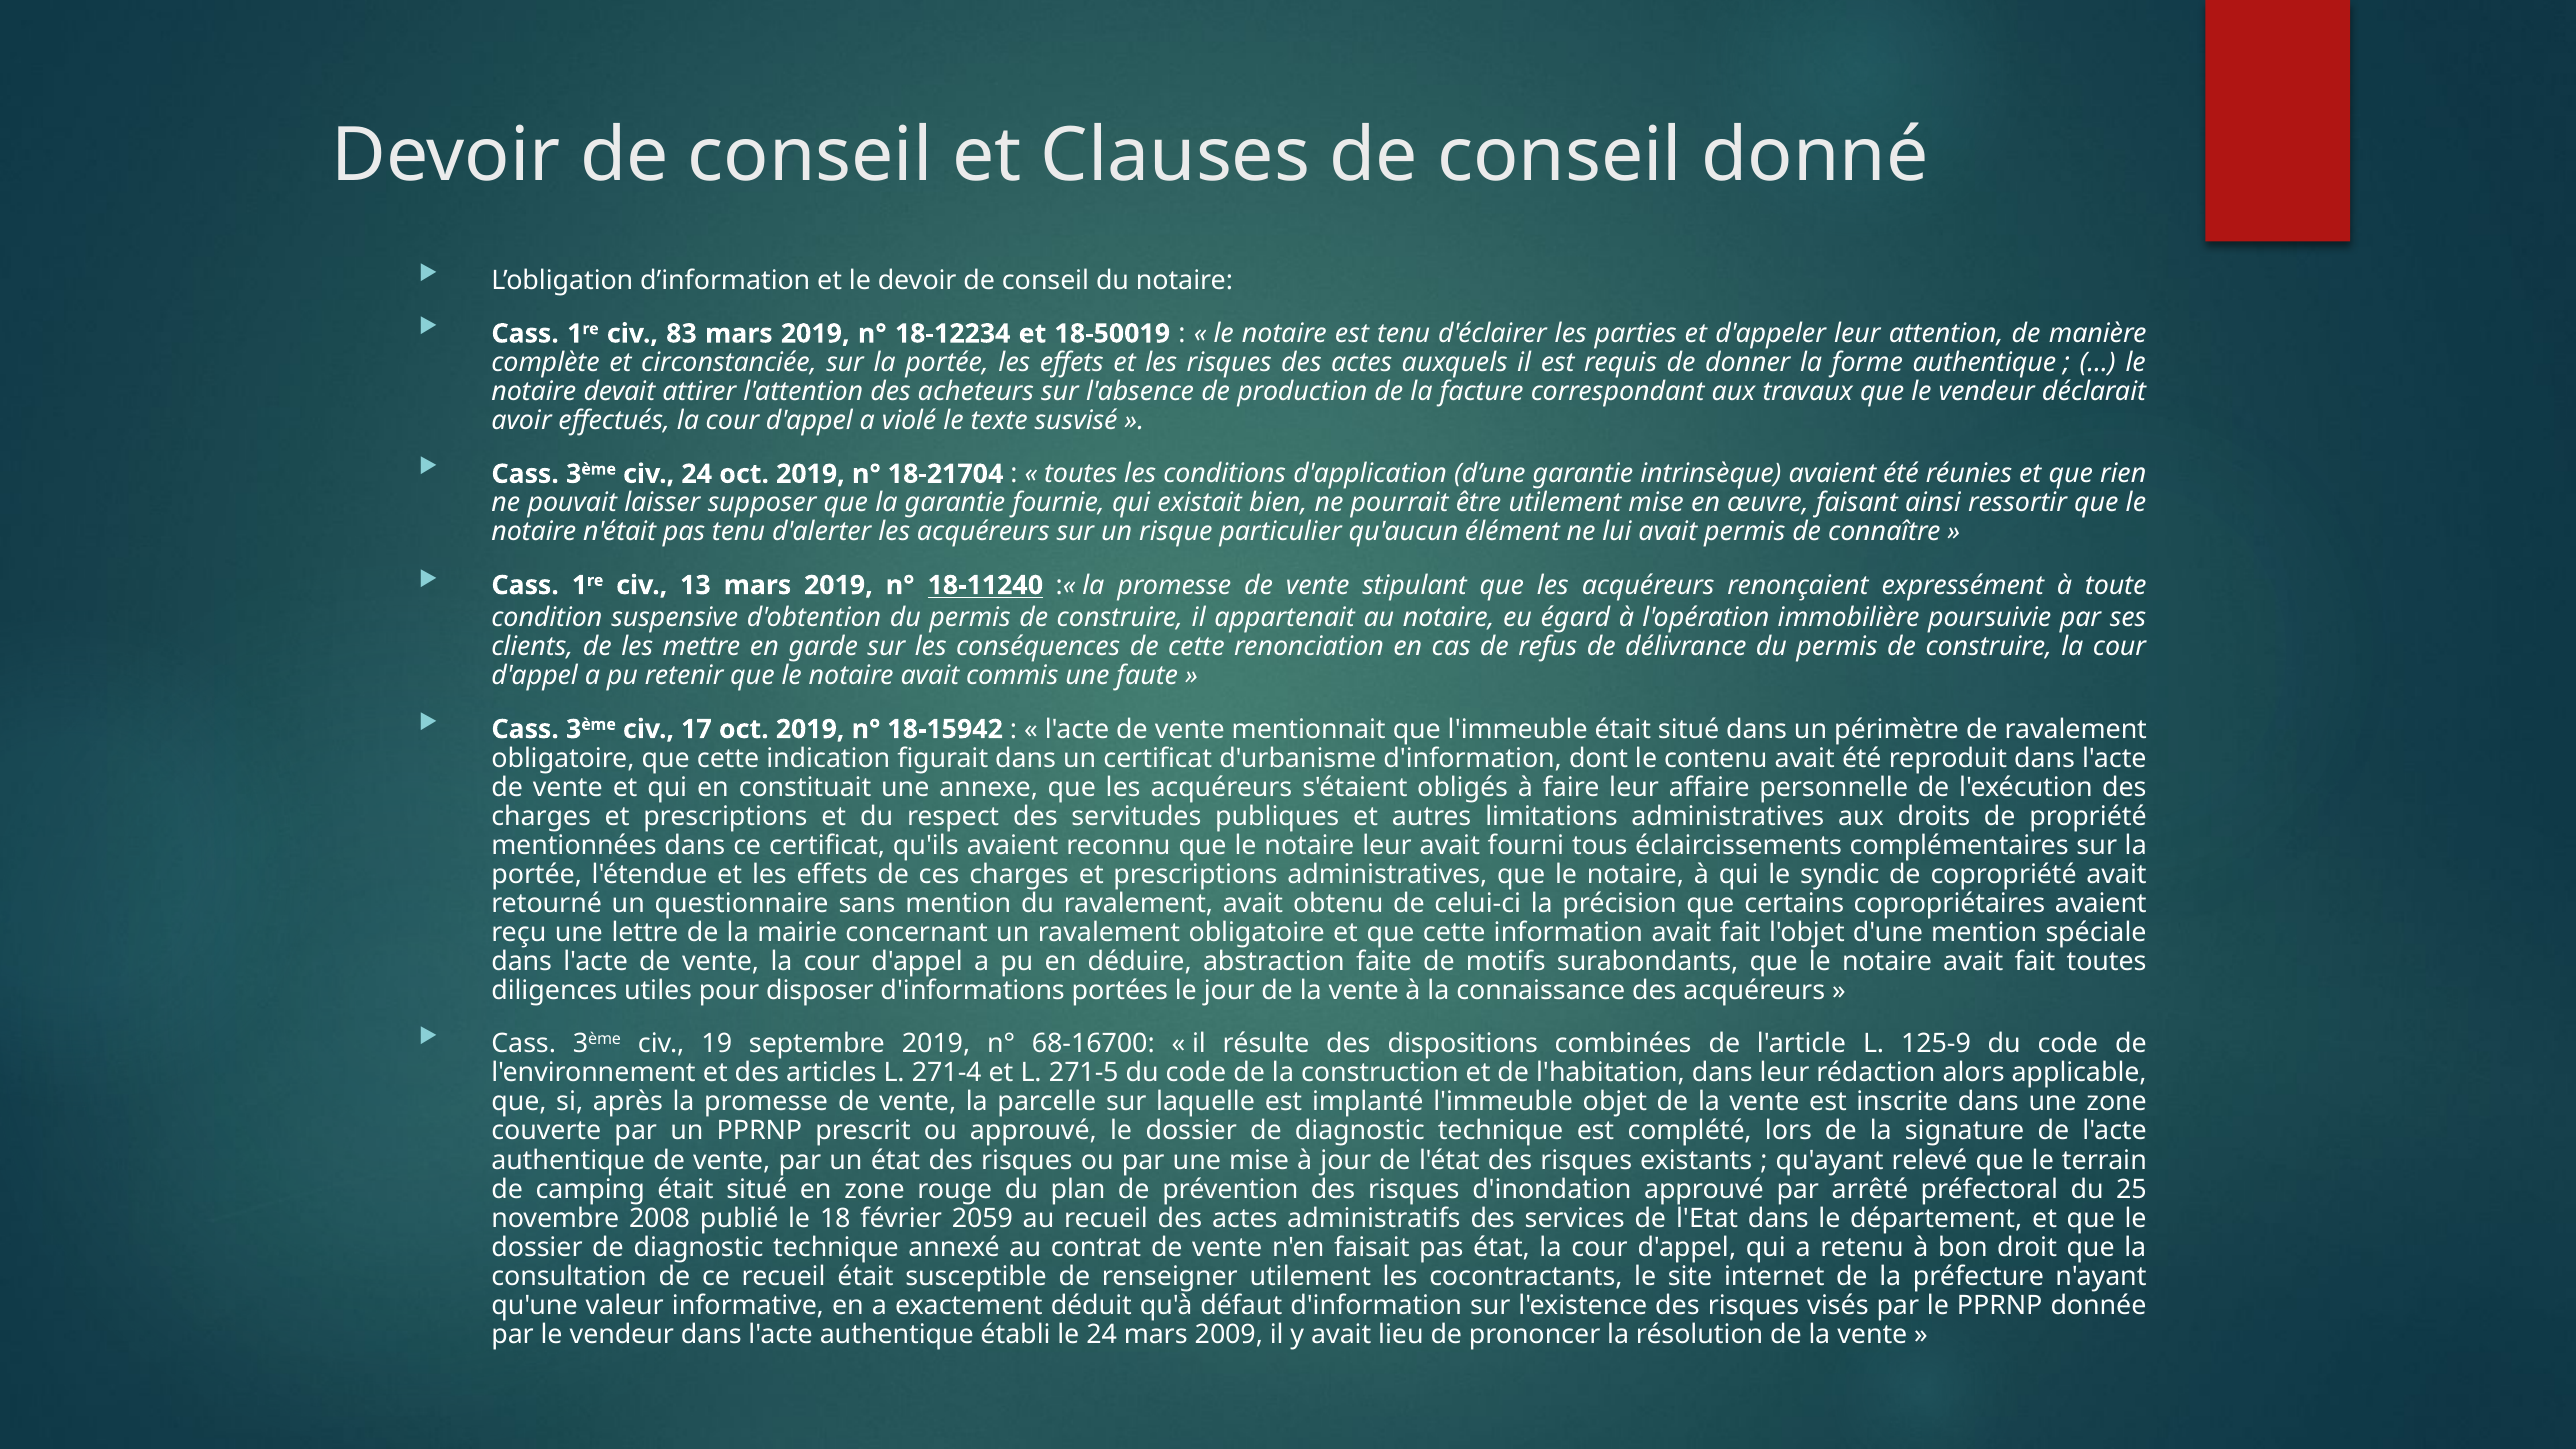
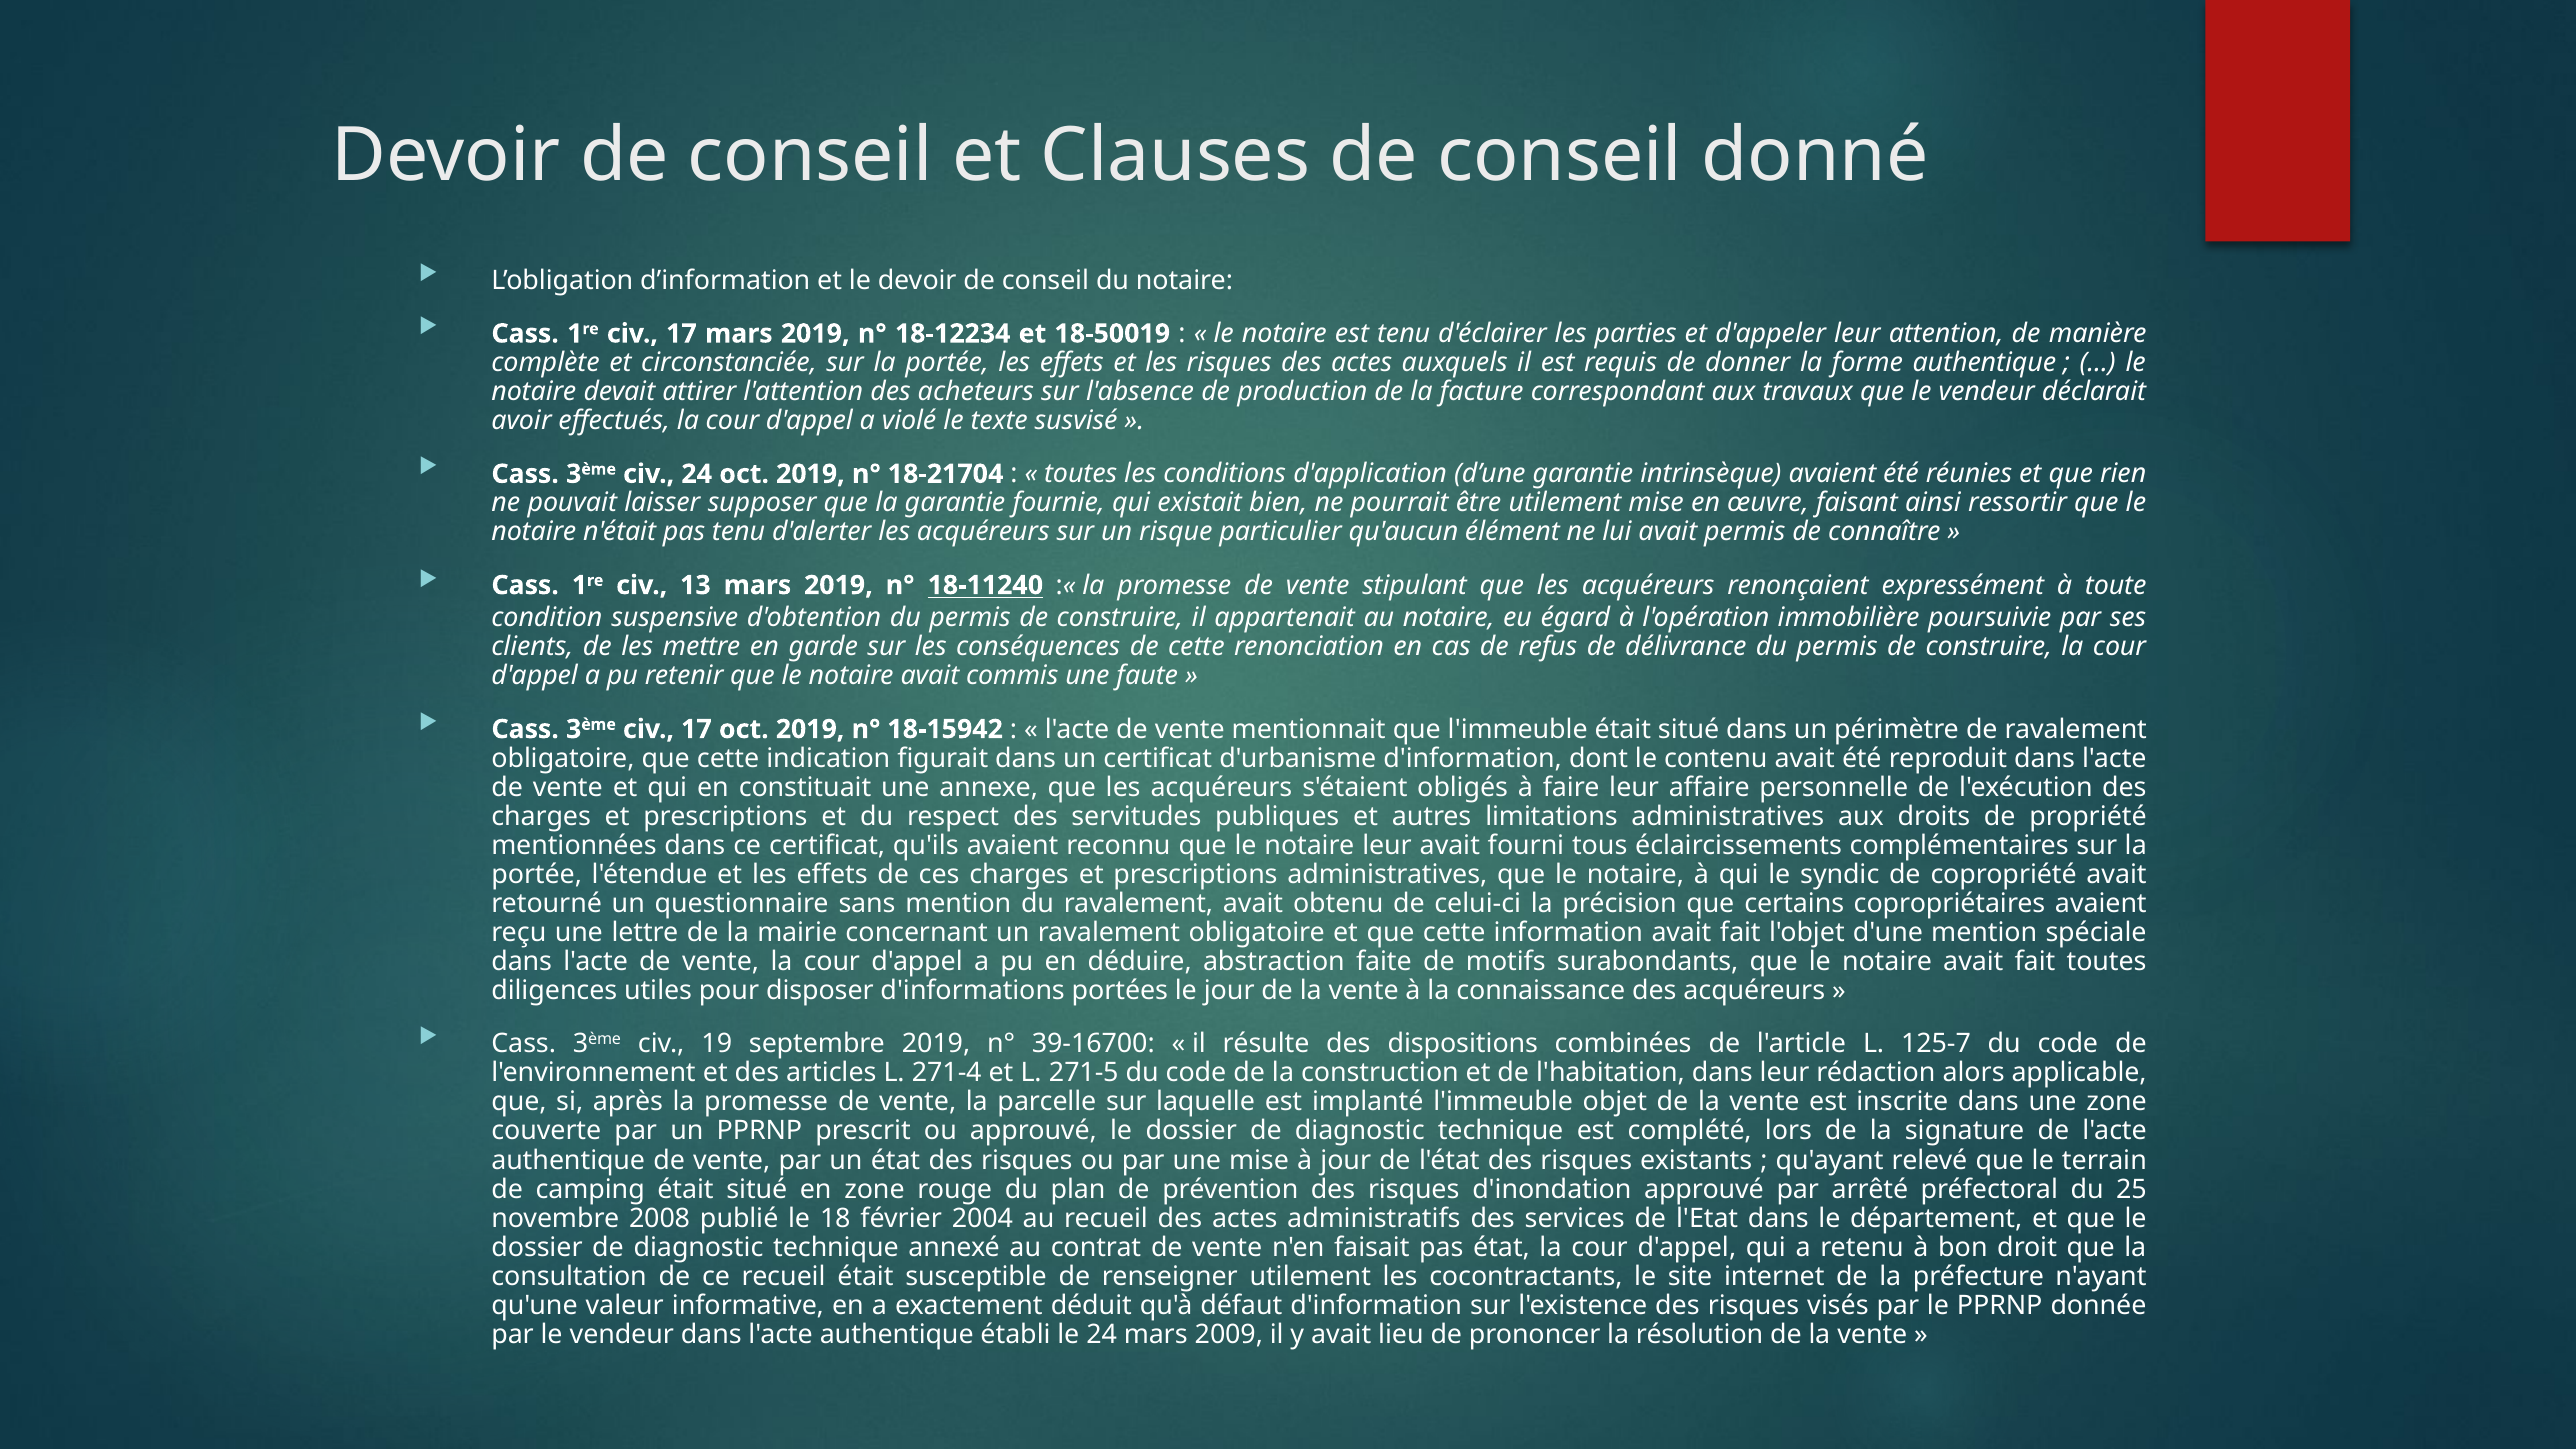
1re civ 83: 83 -> 17 (681, 334)
68-16700: 68-16700 -> 39-16700 (1093, 1044)
125-9: 125-9 -> 125-7 (1936, 1044)
2059: 2059 -> 2004 (982, 1218)
